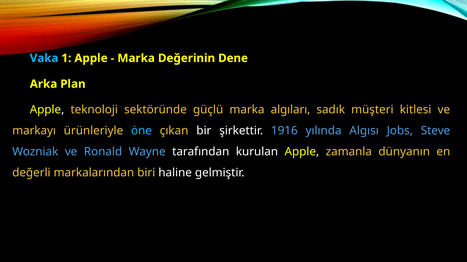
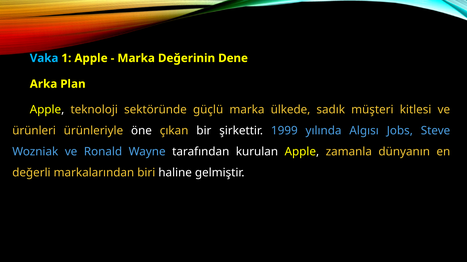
algıları: algıları -> ülkede (291, 110)
markayı: markayı -> ürünleri (34, 131)
öne colour: light blue -> white (141, 131)
1916: 1916 -> 1999 (284, 131)
